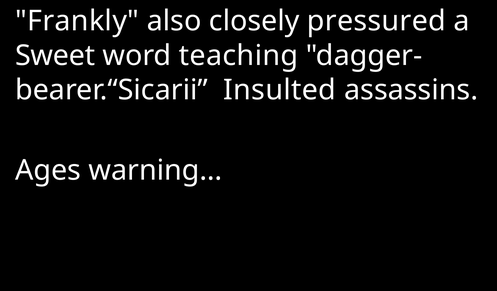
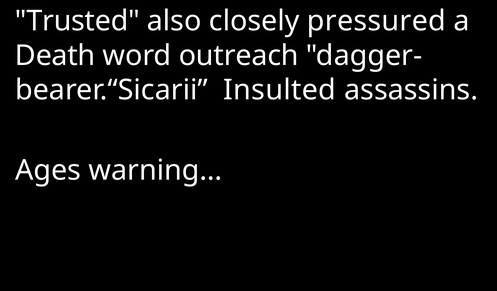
Frankly: Frankly -> Trusted (77, 21)
Sweet: Sweet -> Death (55, 56)
teaching: teaching -> outreach (239, 56)
